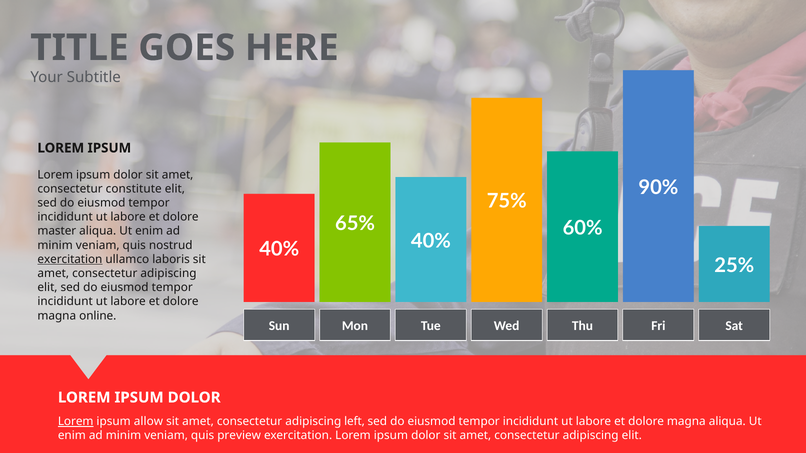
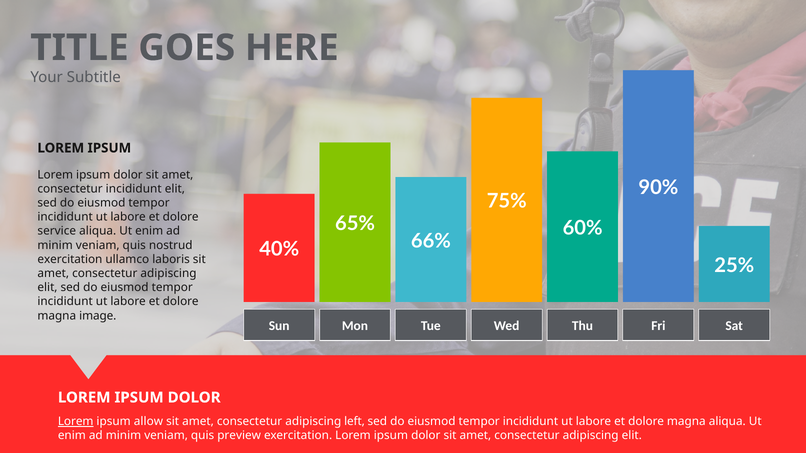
consectetur constitute: constitute -> incididunt (134, 189)
master: master -> service (57, 231)
40%: 40% -> 66% (431, 241)
exercitation underline: present -> none (70, 260)
online: online -> image (98, 316)
